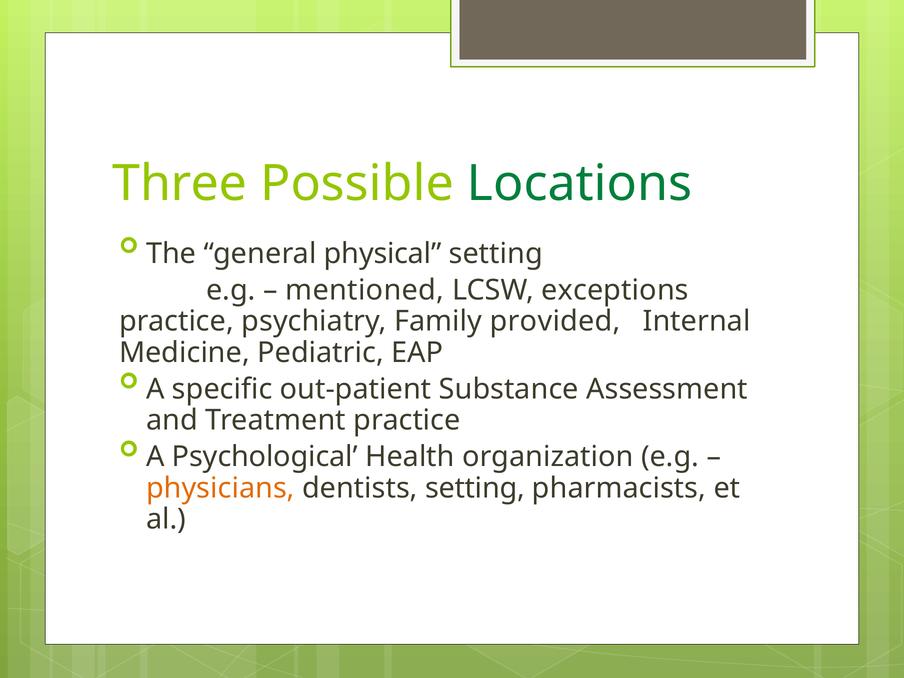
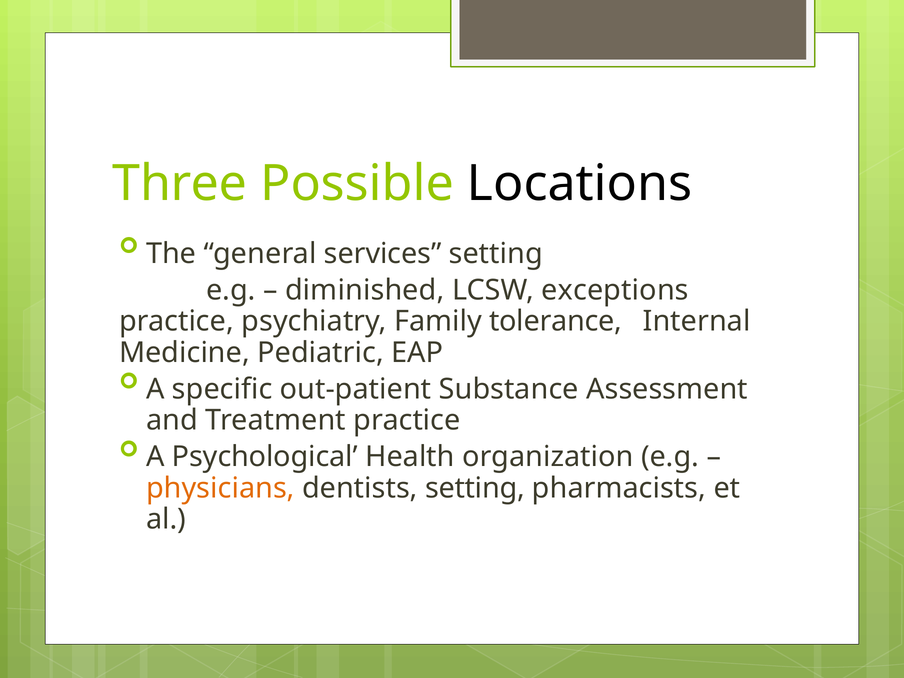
Locations colour: green -> black (580, 183)
physical: physical -> services (383, 254)
mentioned: mentioned -> diminished (365, 290)
provided: provided -> tolerance (555, 321)
